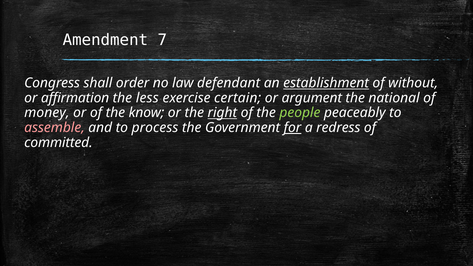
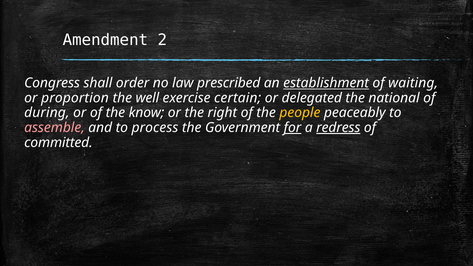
7: 7 -> 2 (162, 40)
defendant: defendant -> prescribed (229, 83)
without: without -> waiting (413, 83)
affirmation: affirmation -> proportion (75, 98)
less: less -> well (147, 98)
argument: argument -> delegated (312, 98)
money: money -> during (47, 113)
right underline: present -> none (222, 113)
people colour: light green -> yellow (300, 113)
redress underline: none -> present (338, 128)
